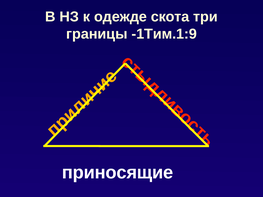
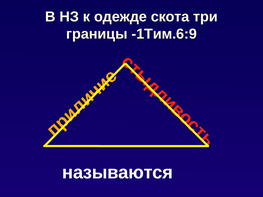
-1Тим.1:9: -1Тим.1:9 -> -1Тим.6:9 (164, 34)
приносящие: приносящие -> называются (118, 173)
